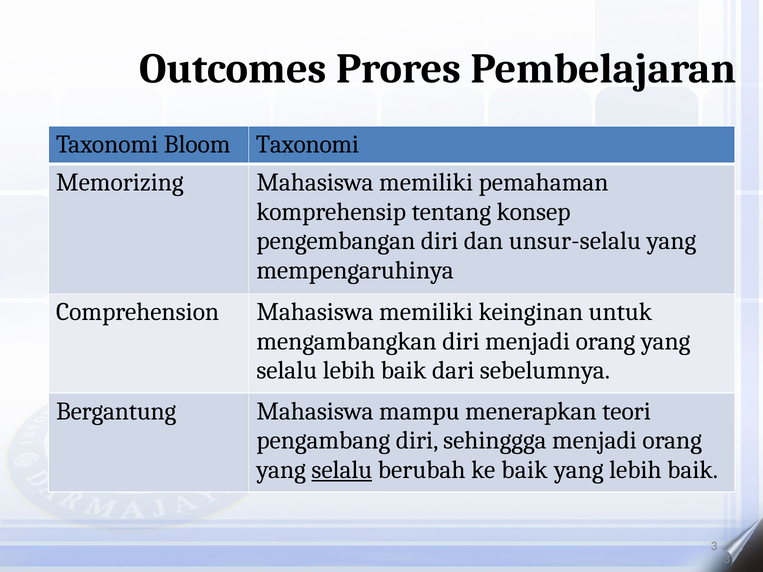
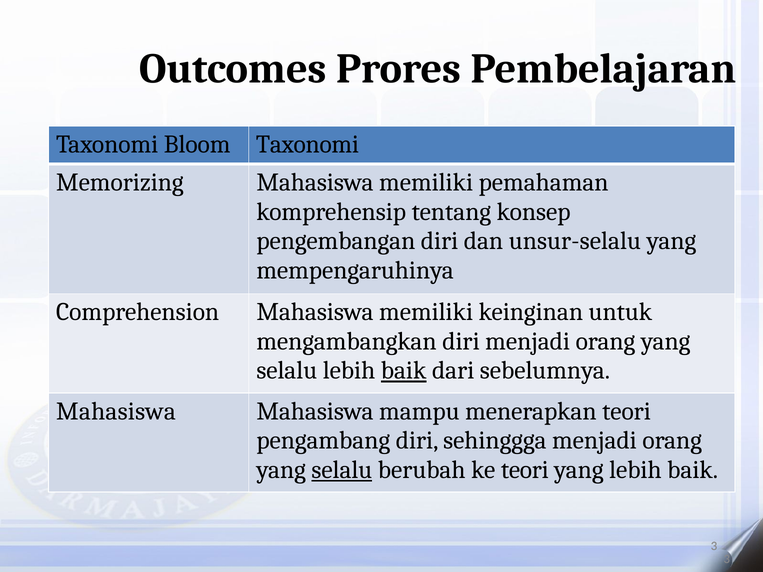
baik underline: none -> present (404, 371)
Bergantung: Bergantung -> Mahasiswa (116, 411)
ke baik: baik -> teori (525, 470)
